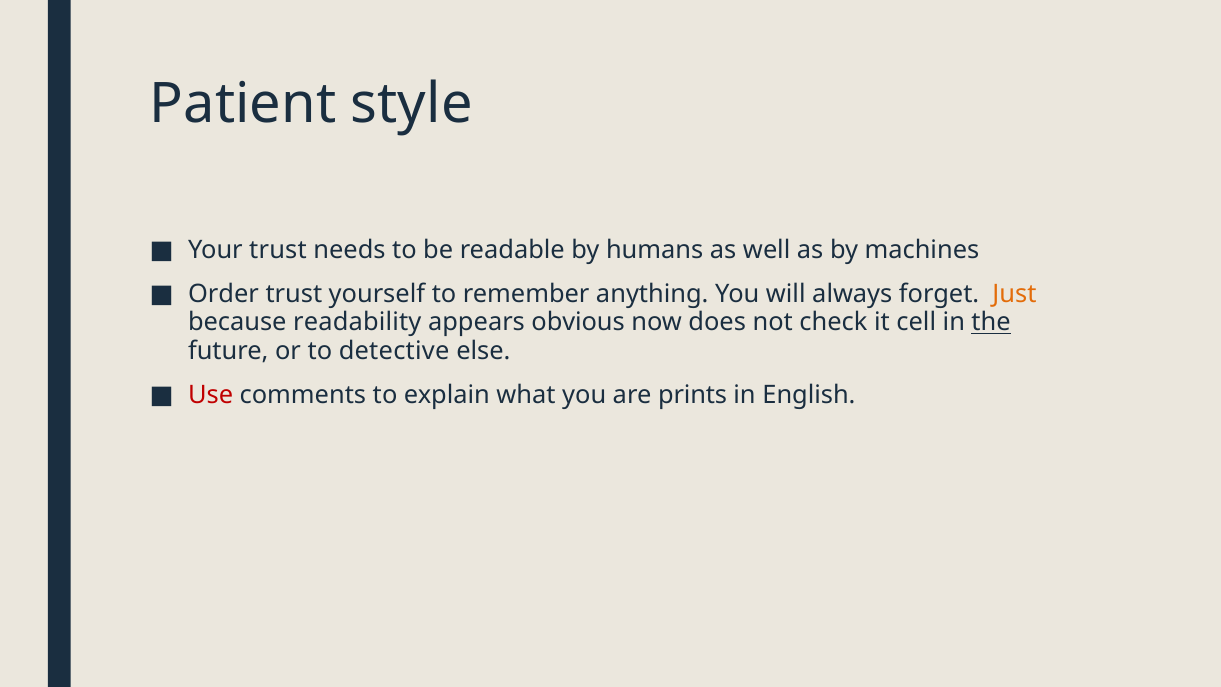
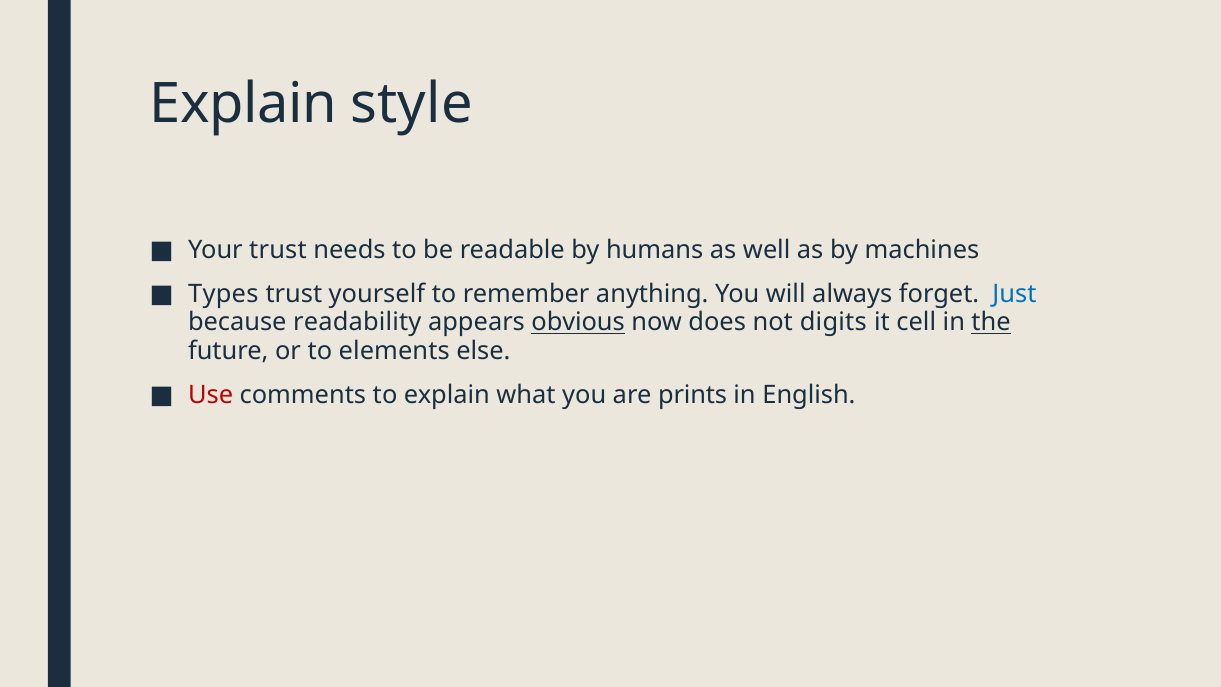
Patient: Patient -> Explain (243, 104)
Order: Order -> Types (223, 294)
Just colour: orange -> blue (1014, 294)
obvious underline: none -> present (578, 322)
check: check -> digits (833, 322)
detective: detective -> elements (394, 351)
